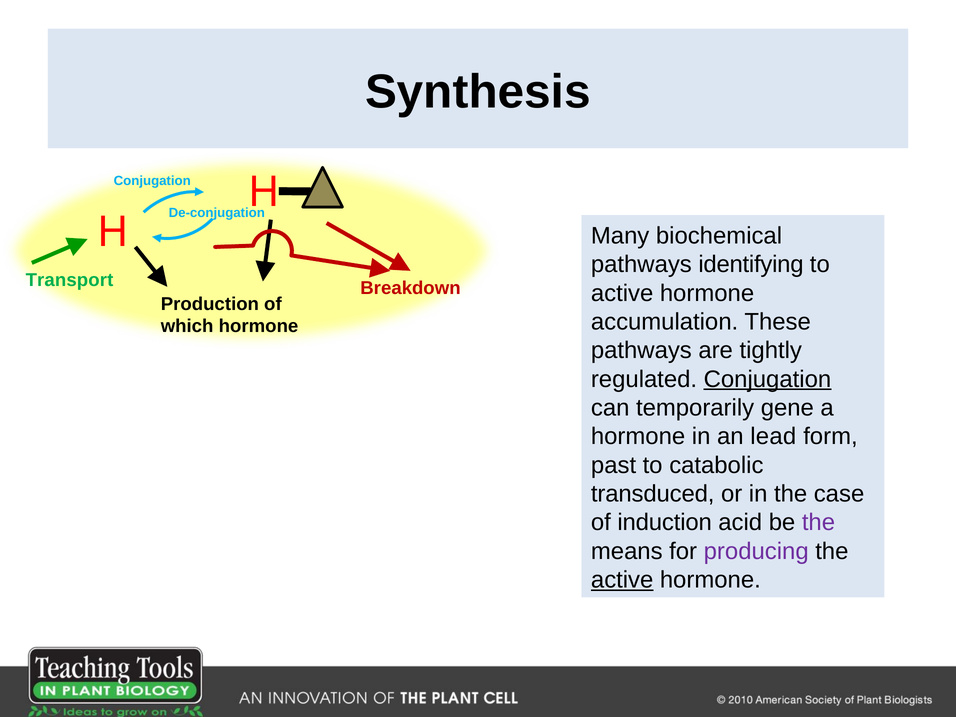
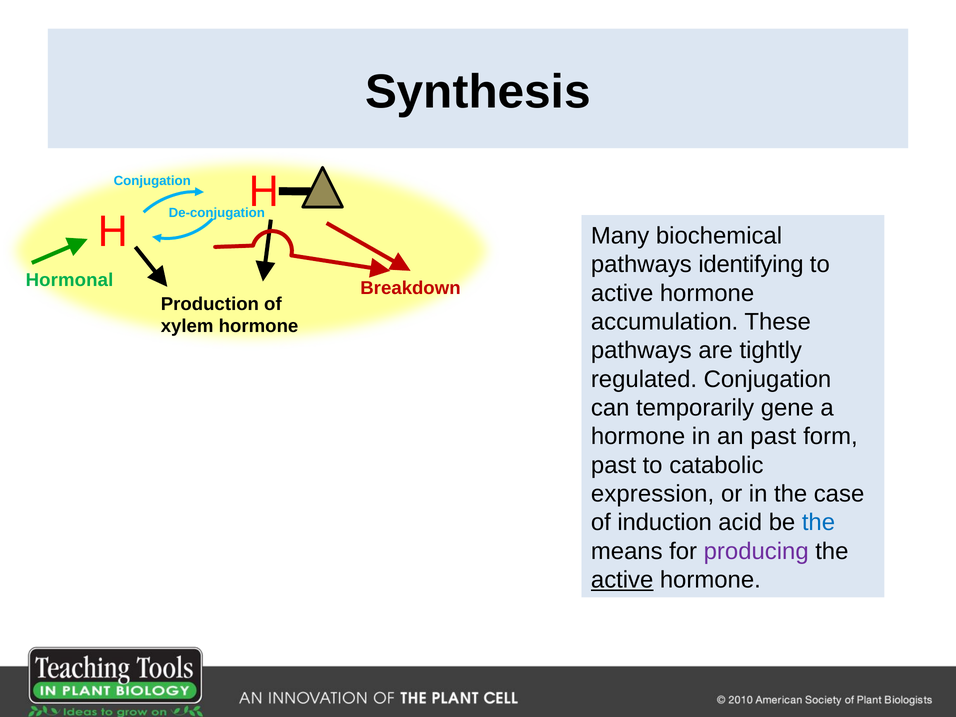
Transport: Transport -> Hormonal (69, 280)
which: which -> xylem (187, 326)
Conjugation underline: present -> none (767, 379)
an lead: lead -> past (773, 437)
transduced: transduced -> expression (653, 494)
the colour: purple -> blue (818, 523)
